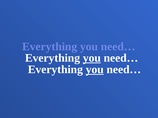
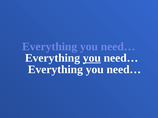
you underline: present -> none (95, 70)
